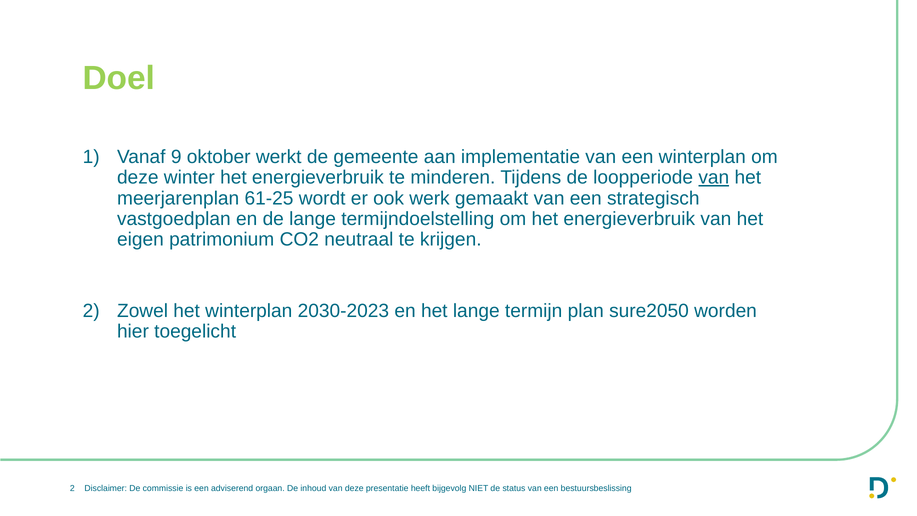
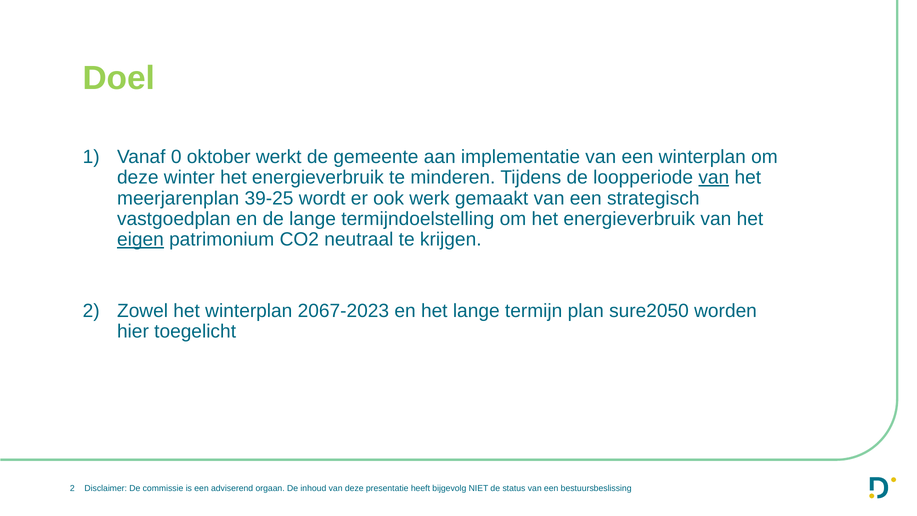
9: 9 -> 0 (176, 157)
61-25: 61-25 -> 39-25 (269, 198)
eigen underline: none -> present (140, 239)
2030-2023: 2030-2023 -> 2067-2023 (343, 311)
